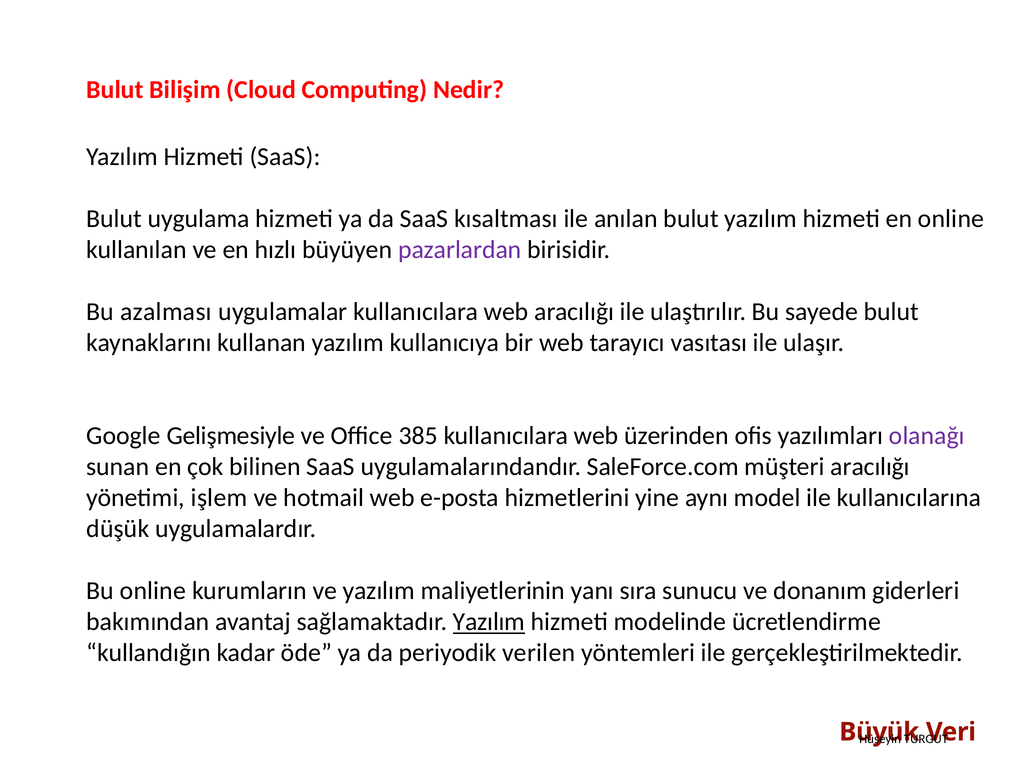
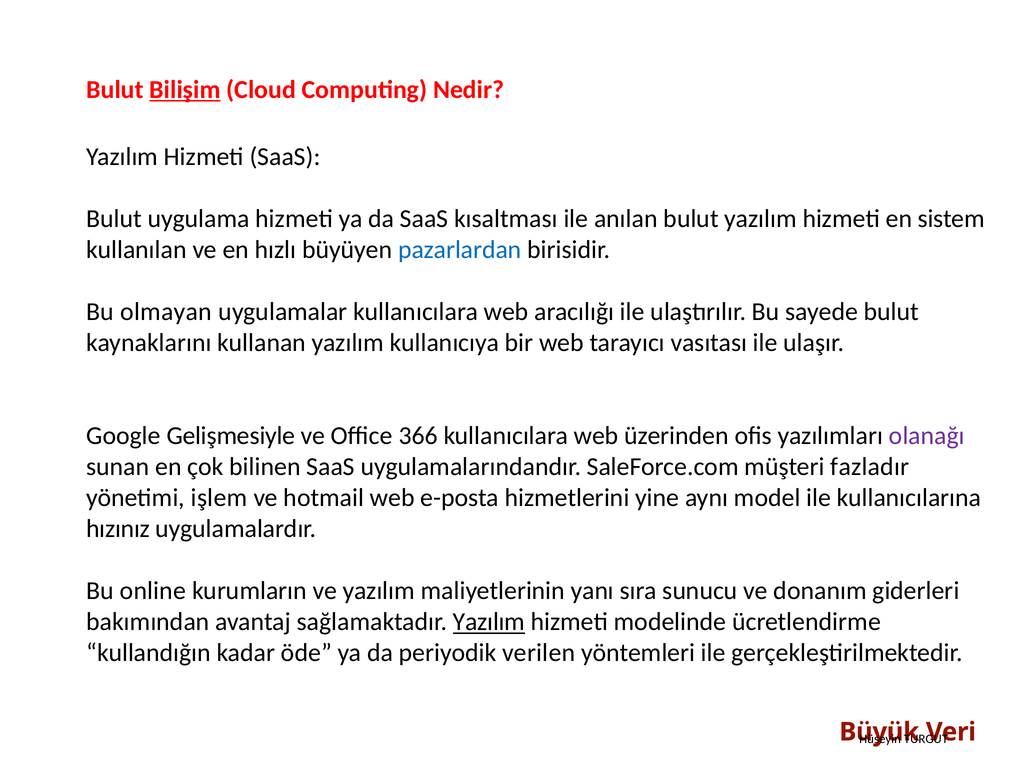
Bilişim underline: none -> present (185, 90)
en online: online -> sistem (951, 219)
pazarlardan colour: purple -> blue (460, 250)
azalması: azalması -> olmayan (166, 312)
385: 385 -> 366 (418, 436)
müşteri aracılığı: aracılığı -> fazladır (870, 467)
düşük: düşük -> hızınız (118, 529)
